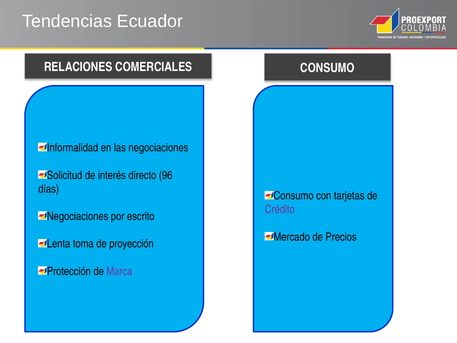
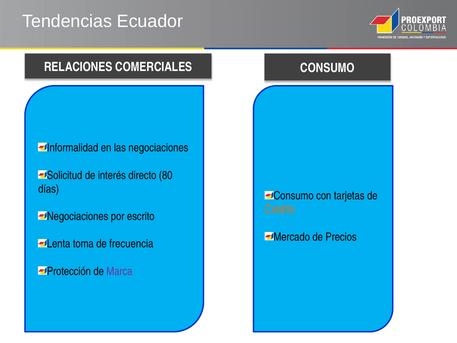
96: 96 -> 80 (166, 175)
Crédito colour: purple -> orange (280, 209)
proyección: proyección -> frecuencia (131, 244)
